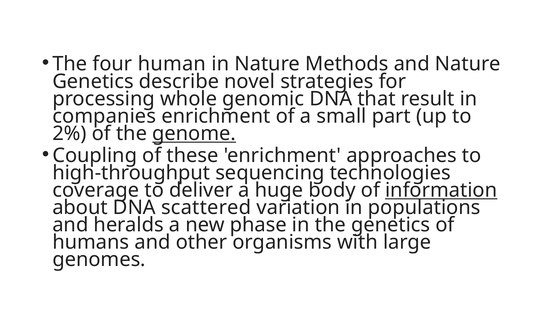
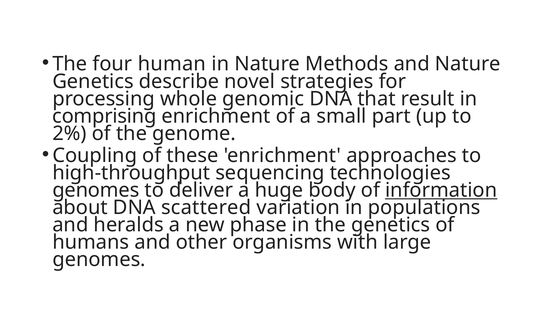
companies: companies -> comprising (104, 116)
genome underline: present -> none (194, 133)
coverage: coverage -> genomes (96, 190)
